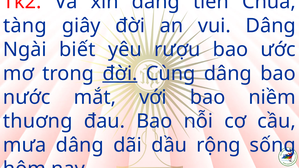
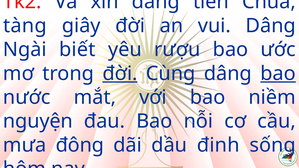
bao underline: none -> present (278, 74)
thuơng: thuơng -> nguyện (38, 121)
mưa dâng: dâng -> đông (80, 145)
rộng: rộng -> đinh (218, 145)
